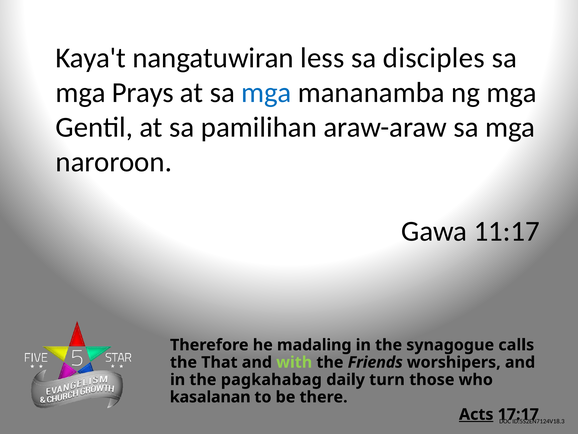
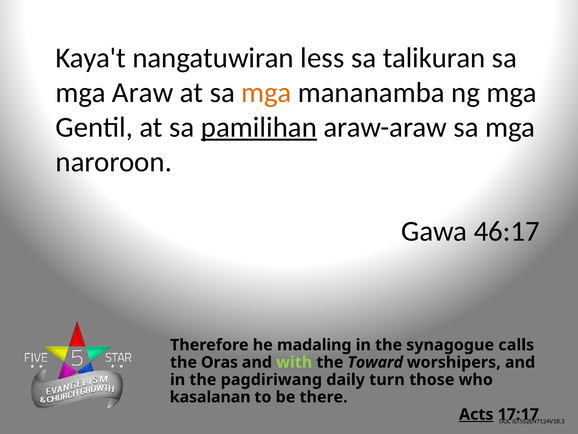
disciples: disciples -> talikuran (434, 58)
Prays: Prays -> Araw (143, 92)
mga colour: blue -> orange (266, 92)
pamilihan underline: none -> present (259, 127)
11:17: 11:17 -> 46:17 (507, 231)
That: That -> Oras (219, 362)
Friends: Friends -> Toward (375, 362)
pagkahabag: pagkahabag -> pagdiriwang (271, 379)
